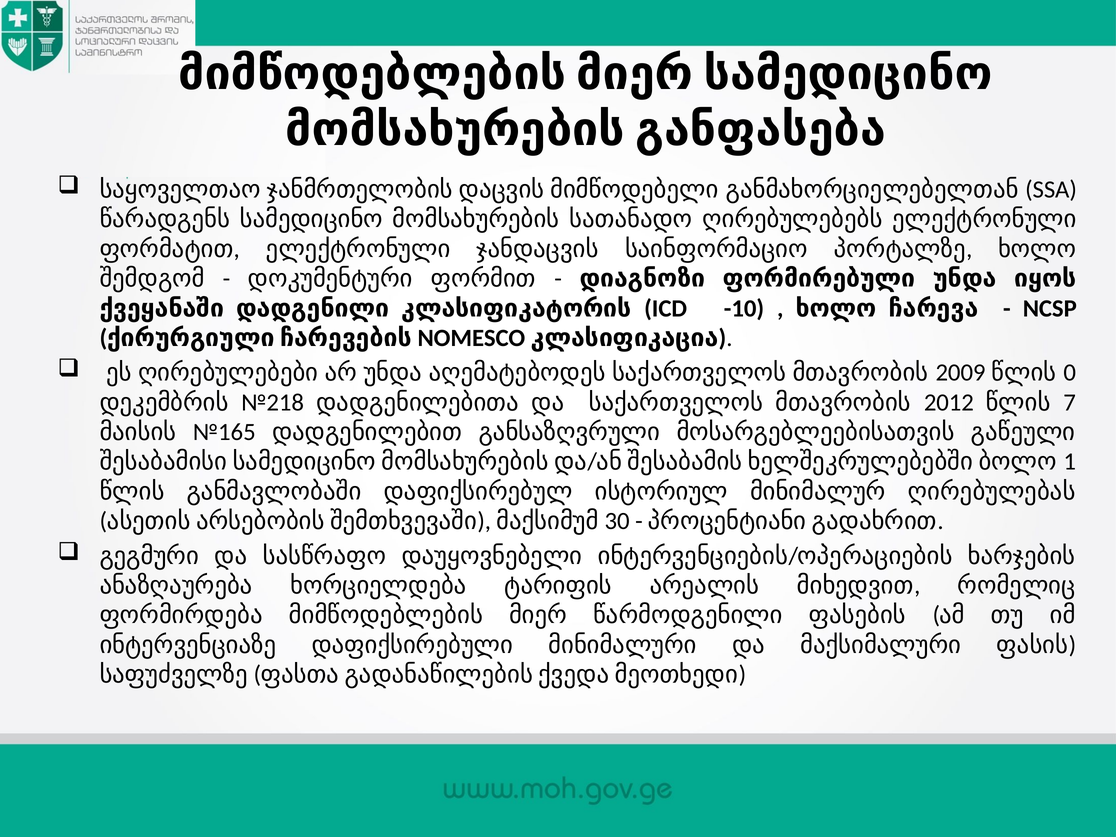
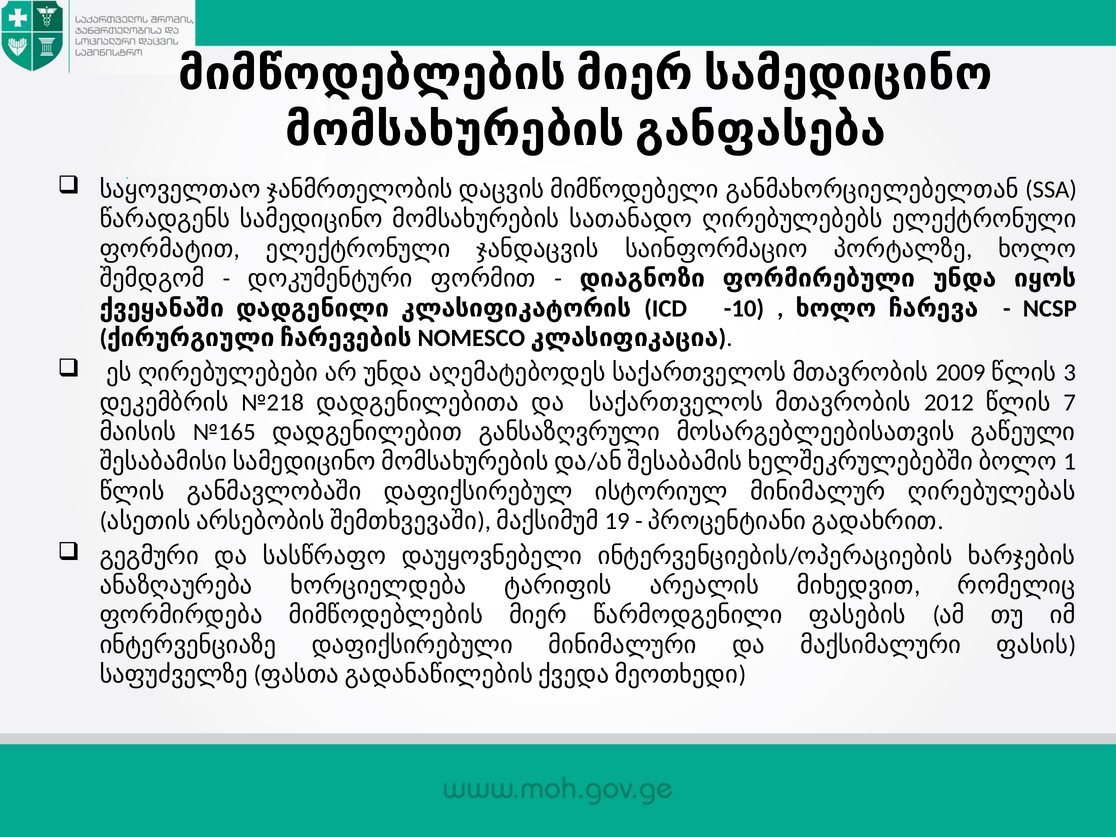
0: 0 -> 3 (1070, 373)
30: 30 -> 19 (617, 521)
